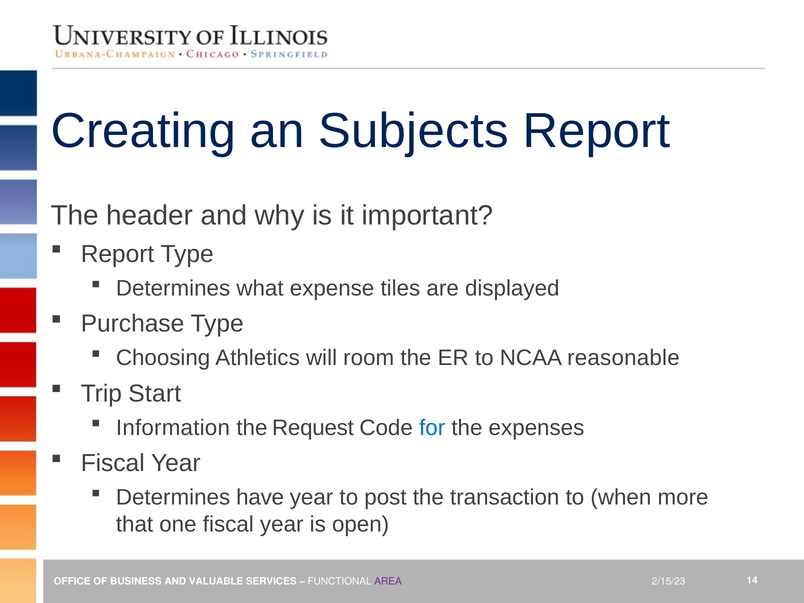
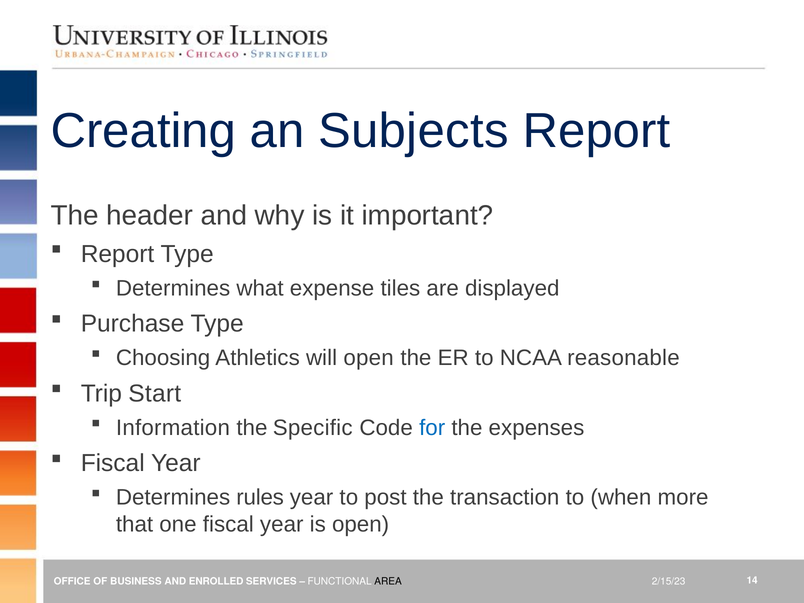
will room: room -> open (369, 358)
Request: Request -> Specific (313, 428)
have: have -> rules (260, 497)
VALUABLE: VALUABLE -> ENROLLED (216, 581)
AREA colour: purple -> black (388, 581)
